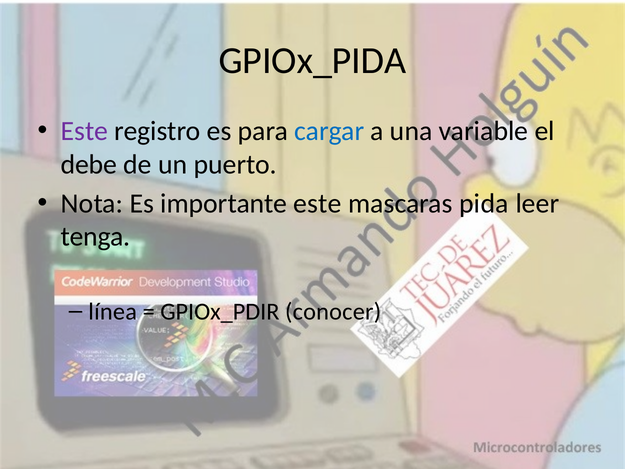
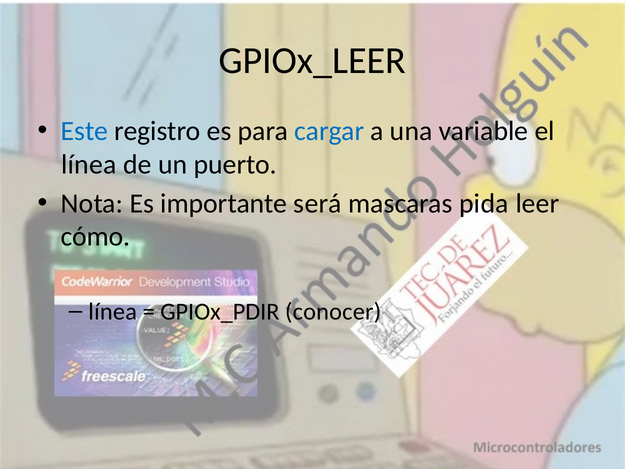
GPIOx_PIDA: GPIOx_PIDA -> GPIOx_LEER (312, 61)
Este colour: purple -> blue (84, 131)
debe: debe -> línea (89, 164)
importante este: este -> será (318, 203)
tenga: tenga -> cómo (96, 237)
